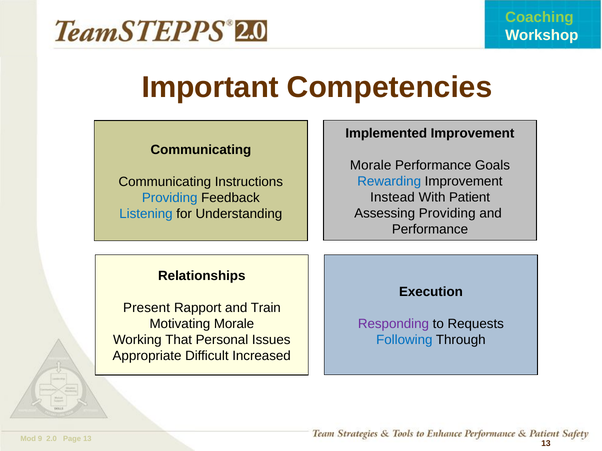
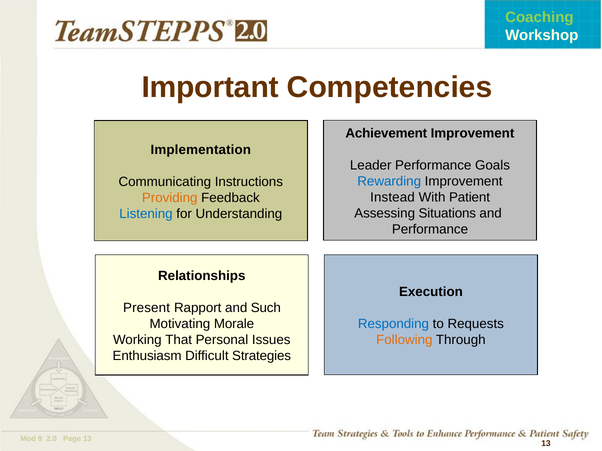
Implemented: Implemented -> Achievement (386, 133)
Communicating: Communicating -> Implementation (201, 150)
Morale: Morale -> Leader (371, 165)
Providing colour: blue -> orange (170, 198)
Assessing Providing: Providing -> Situations (447, 213)
Train: Train -> Such (266, 308)
Responding colour: purple -> blue (393, 324)
Following colour: blue -> orange (404, 340)
Appropriate: Appropriate -> Enthusiasm (147, 356)
Increased: Increased -> Strategies (262, 356)
